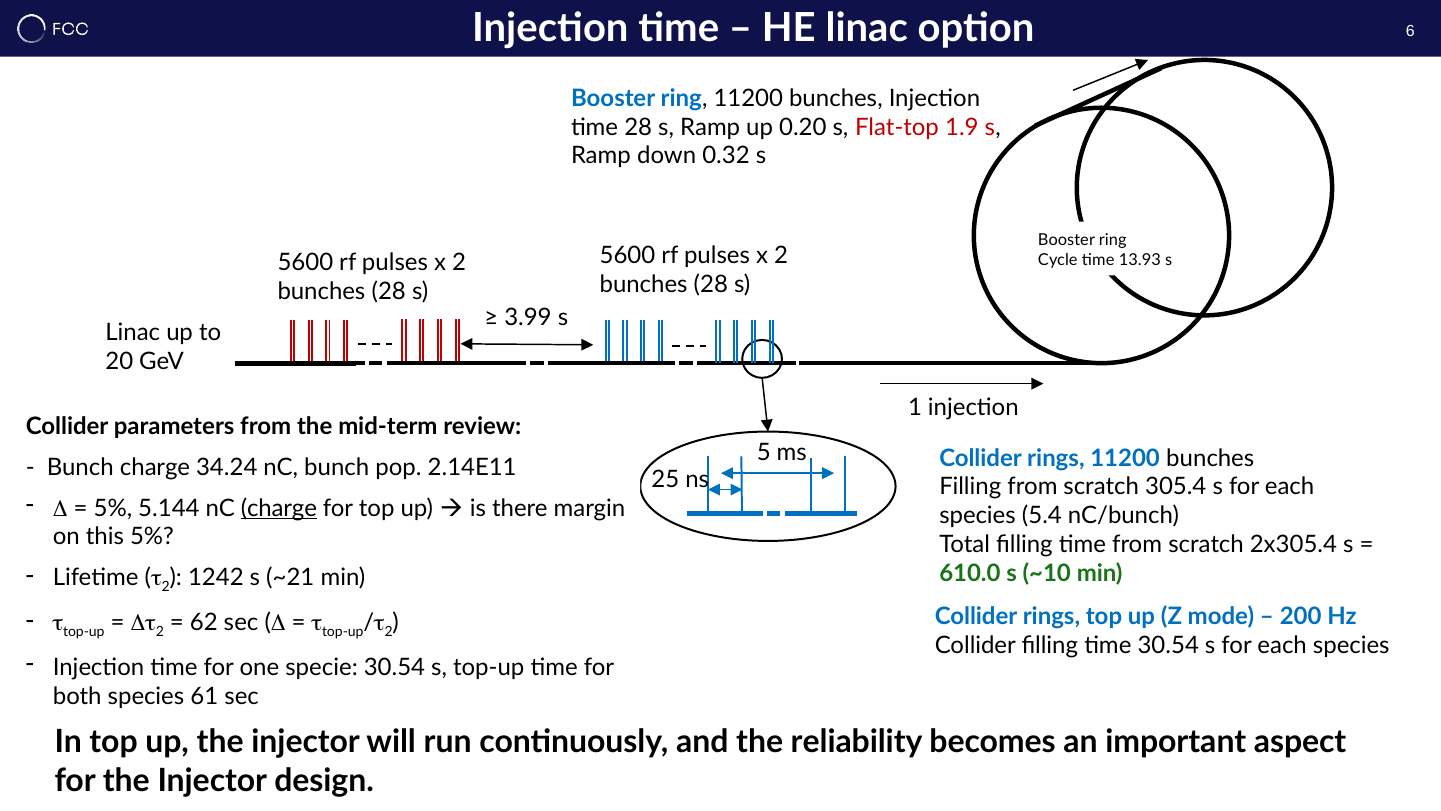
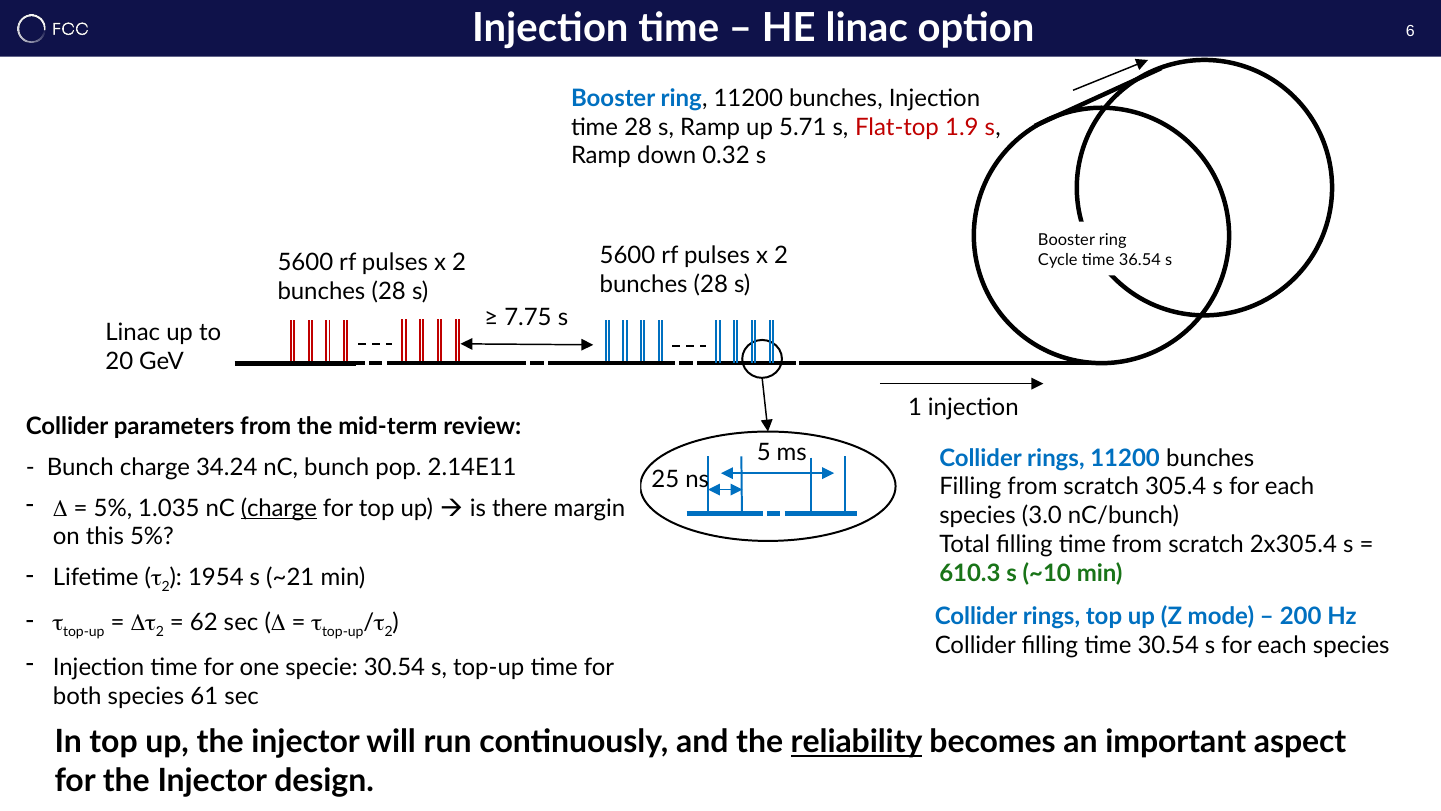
0.20: 0.20 -> 5.71 (803, 127)
13.93: 13.93 -> 36.54 (1140, 260)
3.99: 3.99 -> 7.75 (528, 317)
5.144: 5.144 -> 1.035 (169, 508)
5.4: 5.4 -> 3.0 (1042, 515)
610.0: 610.0 -> 610.3 (970, 573)
1242: 1242 -> 1954 (216, 578)
reliability underline: none -> present (857, 742)
